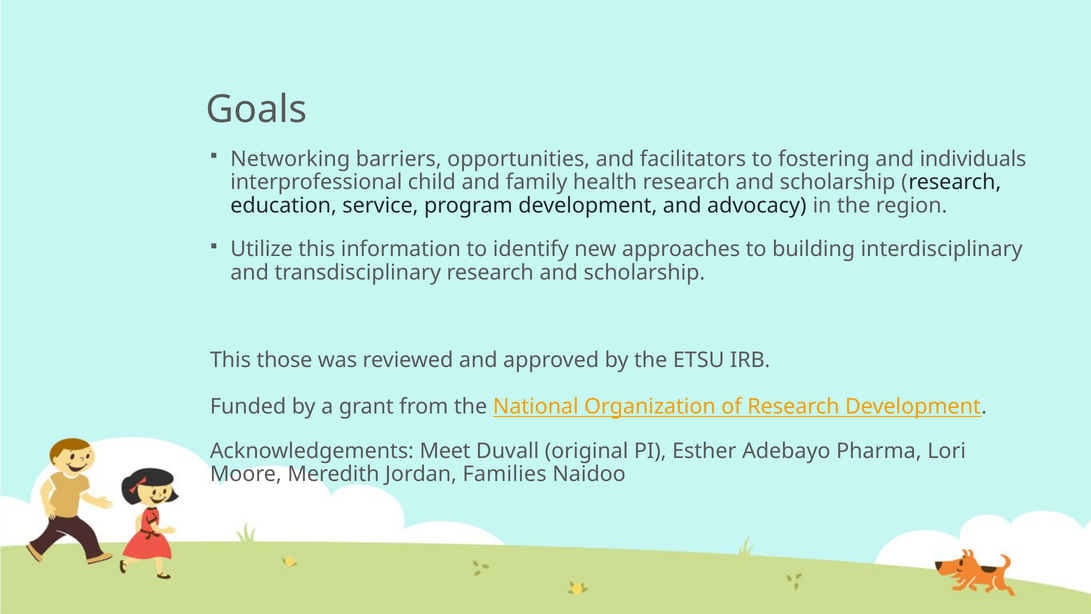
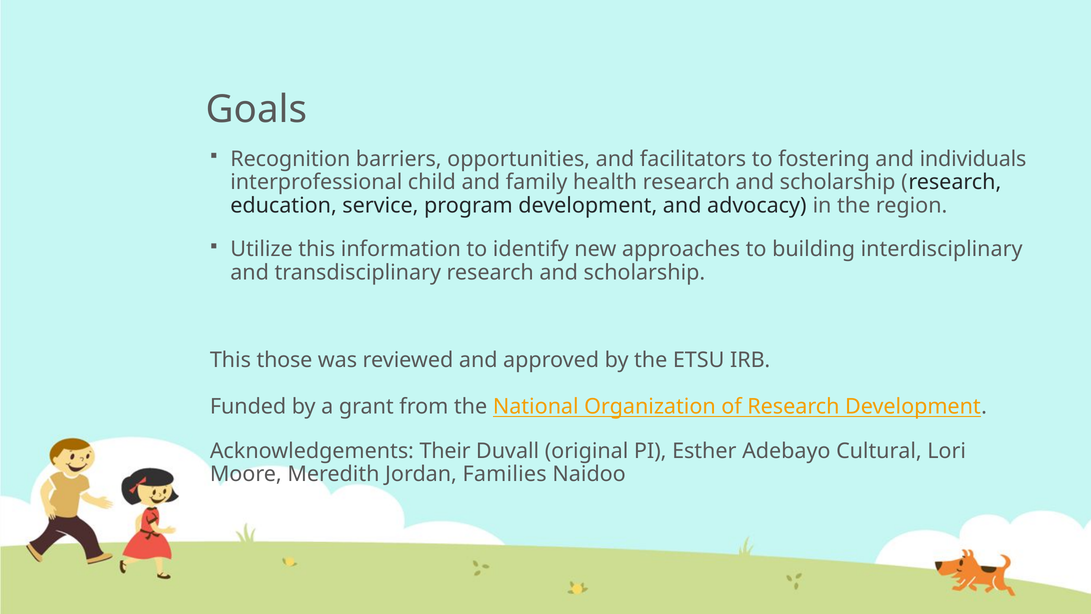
Networking: Networking -> Recognition (290, 159)
Meet: Meet -> Their (445, 451)
Pharma: Pharma -> Cultural (879, 451)
